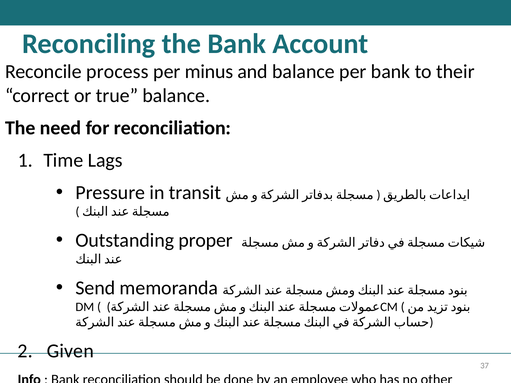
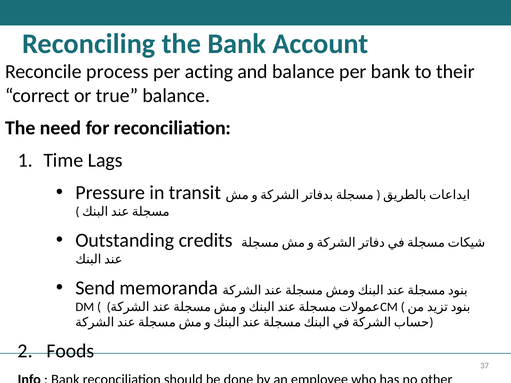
minus: minus -> acting (209, 72)
proper: proper -> credits (206, 240)
Given: Given -> Foods (70, 351)
